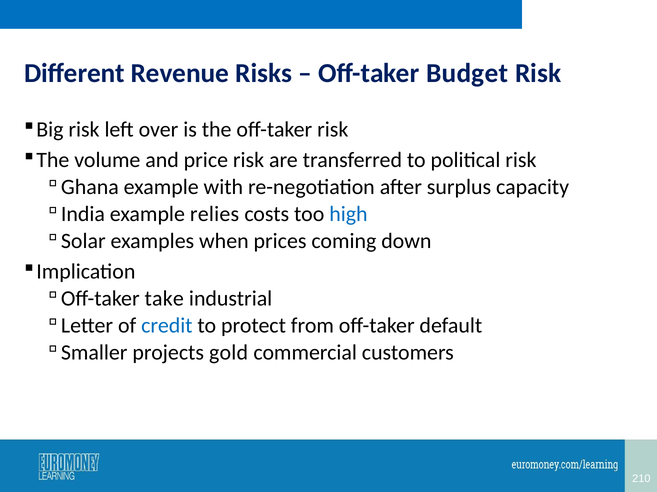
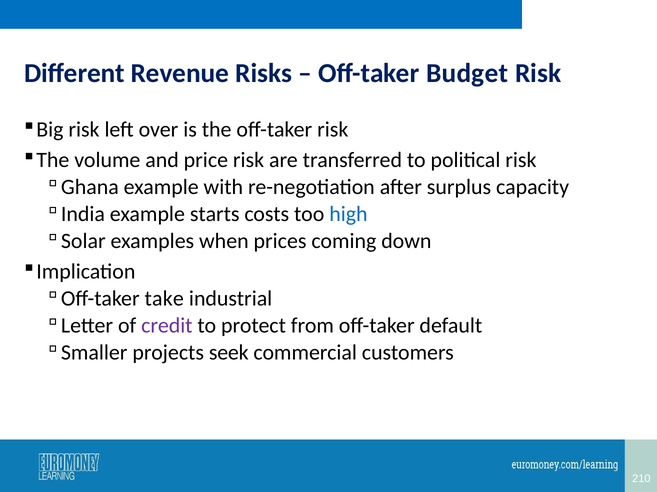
relies: relies -> starts (215, 215)
credit colour: blue -> purple (167, 326)
gold: gold -> seek (229, 353)
